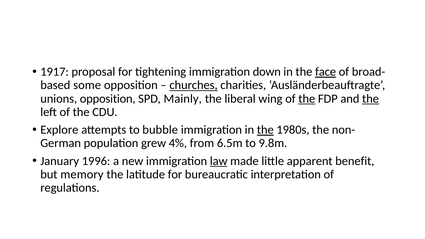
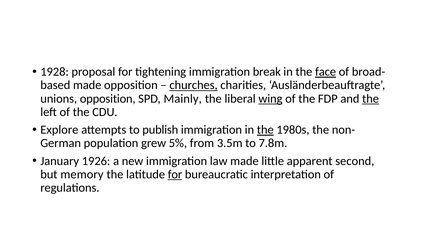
1917: 1917 -> 1928 (55, 72)
down: down -> break (267, 72)
some: some -> made (87, 85)
wing underline: none -> present (270, 99)
the underline: present -> none (307, 99)
bubble: bubble -> publish (160, 130)
4%: 4% -> 5% (178, 143)
6.5m: 6.5m -> 3.5m (230, 143)
9.8m: 9.8m -> 7.8m (273, 143)
1996: 1996 -> 1926 (96, 161)
law underline: present -> none (219, 161)
benefit: benefit -> second (355, 161)
for underline: none -> present (175, 174)
